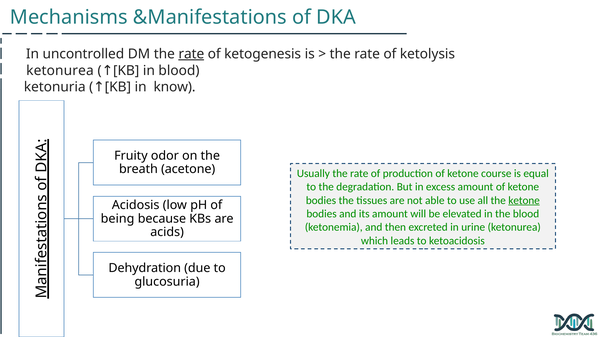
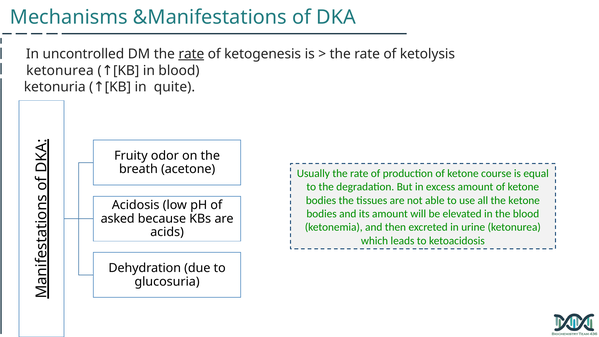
know: know -> quite (174, 87)
ketone underline: present -> none (524, 200)
being: being -> asked (118, 219)
